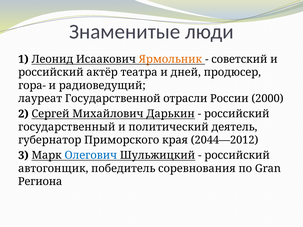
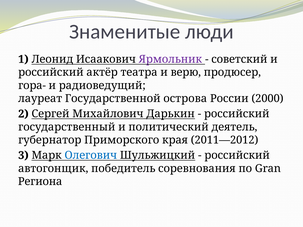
Ярмольник colour: orange -> purple (170, 59)
дней: дней -> верю (186, 72)
отрасли: отрасли -> острова (185, 99)
2044—2012: 2044—2012 -> 2011—2012 (225, 140)
